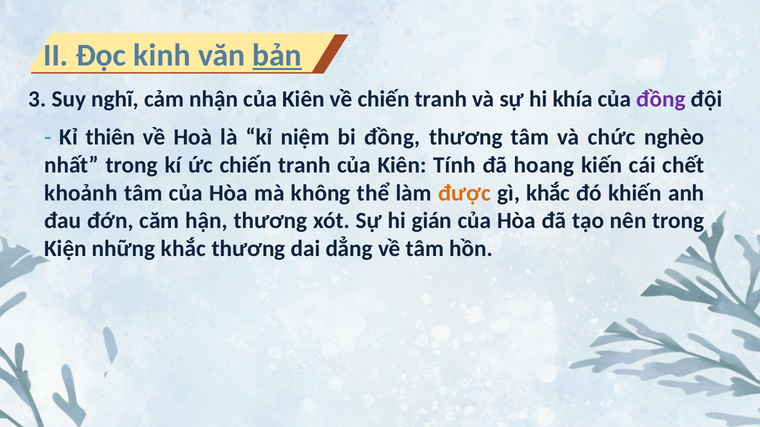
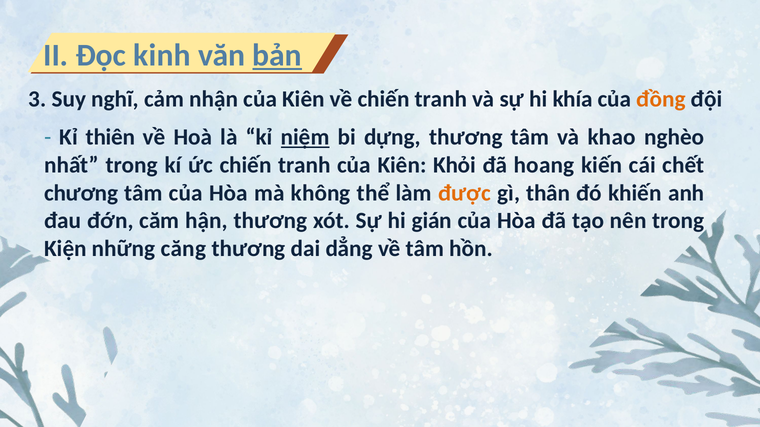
đồng colour: purple -> orange (661, 99)
niệm underline: none -> present (305, 137)
bi đồng: đồng -> dựng (392, 137)
chức: chức -> khao (612, 137)
Tính: Tính -> Khỏi (455, 165)
khoảnh: khoảnh -> chương (81, 193)
gì khắc: khắc -> thân (548, 193)
những khắc: khắc -> căng (183, 249)
